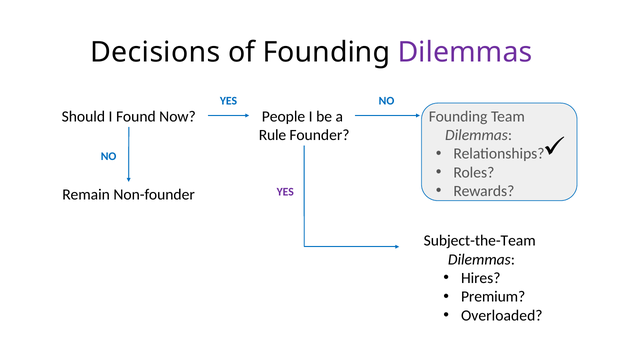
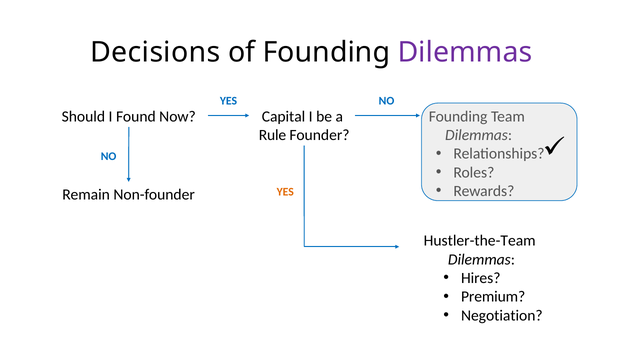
People: People -> Capital (284, 117)
YES colour: purple -> orange (285, 192)
Subject-the-Team: Subject-the-Team -> Hustler-the-Team (480, 241)
Overloaded: Overloaded -> Negotiation (502, 316)
